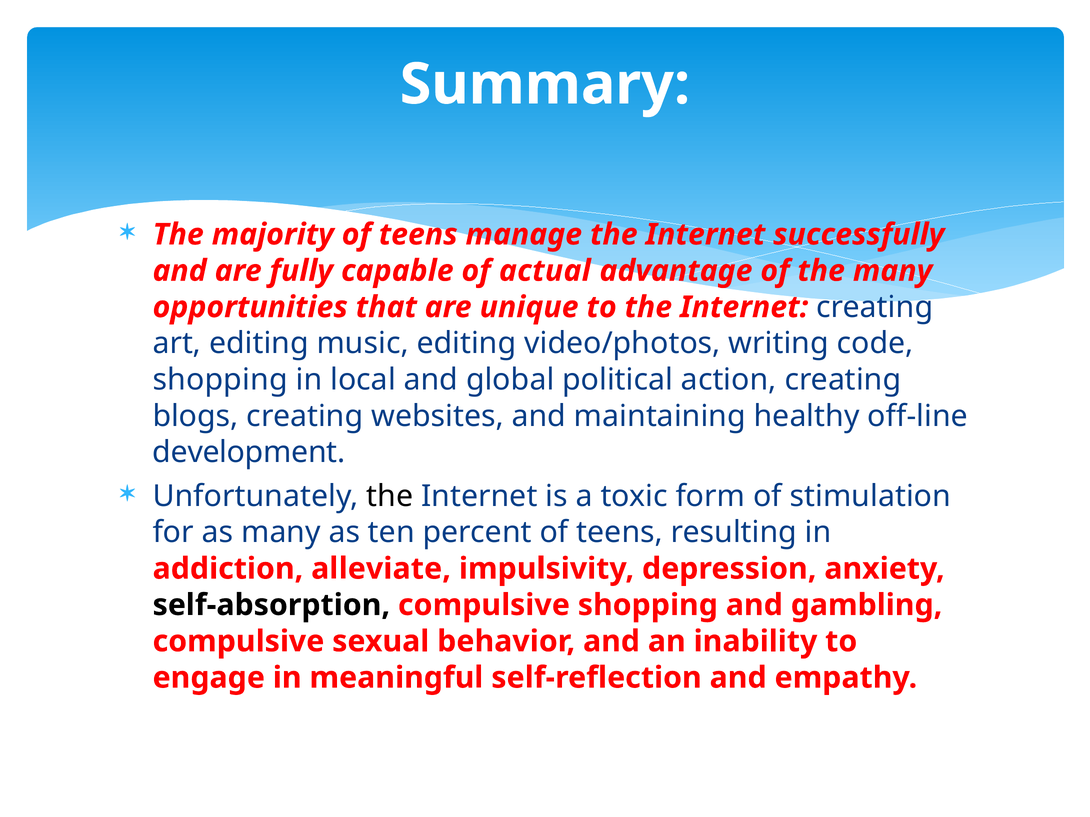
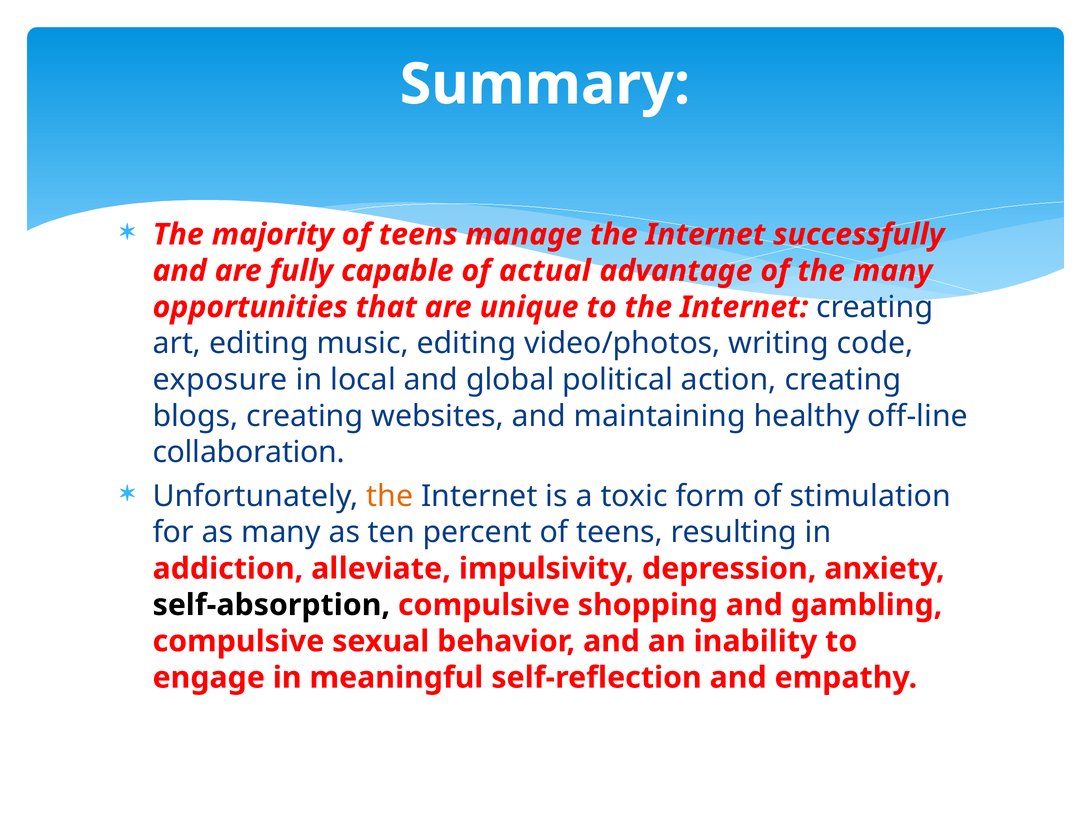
shopping: shopping -> exposure (220, 380)
development: development -> collaboration (249, 453)
the colour: black -> orange (390, 496)
